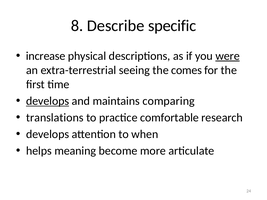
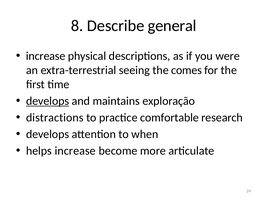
specific: specific -> general (172, 26)
were underline: present -> none (228, 56)
comparing: comparing -> exploração (169, 101)
translations: translations -> distractions (55, 118)
helps meaning: meaning -> increase (75, 151)
